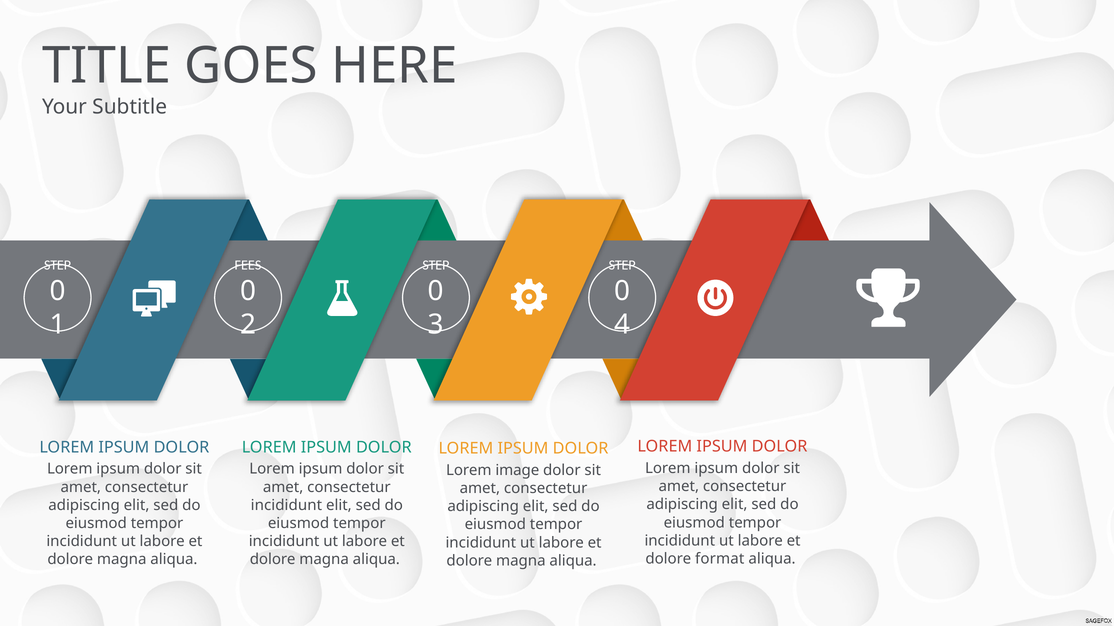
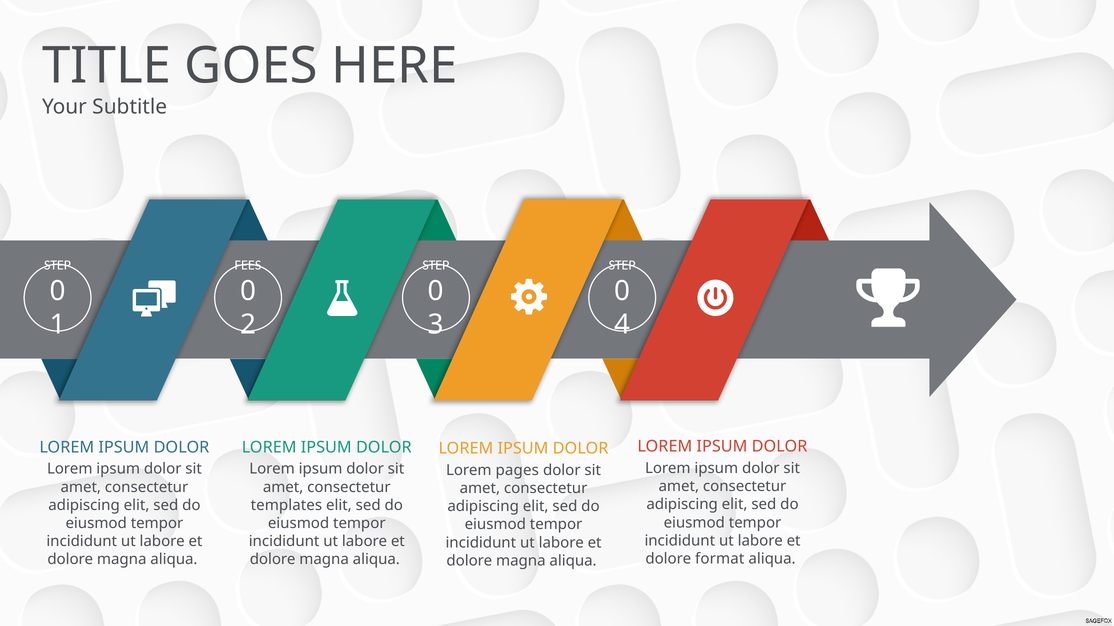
image: image -> pages (517, 471)
incididunt: incididunt -> templates (286, 506)
